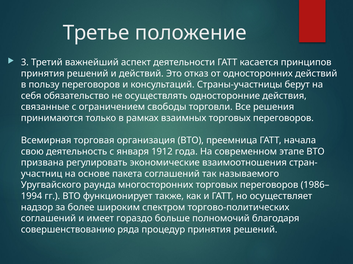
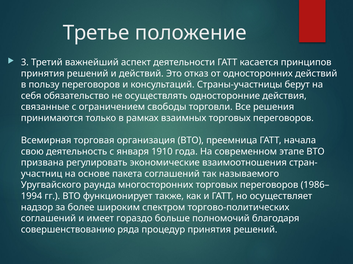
1912: 1912 -> 1910 (162, 152)
